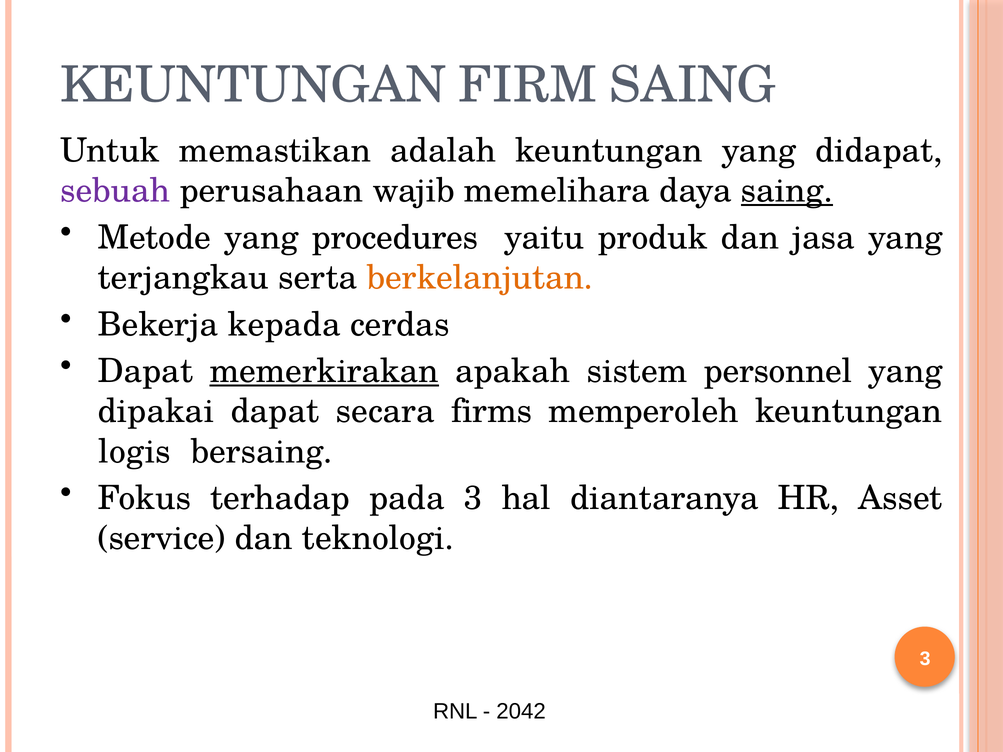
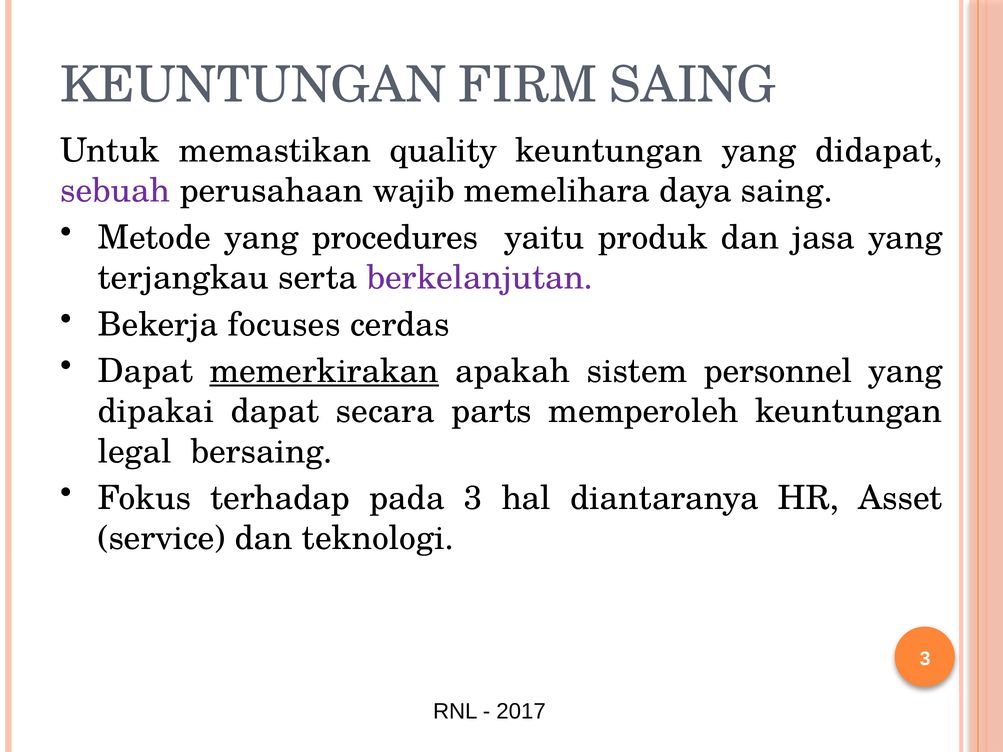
adalah: adalah -> quality (443, 151)
saing underline: present -> none (787, 191)
berkelanjutan colour: orange -> purple (480, 278)
kepada: kepada -> focuses (284, 325)
firms: firms -> parts (492, 412)
logis: logis -> legal (135, 452)
2042: 2042 -> 2017 (521, 712)
